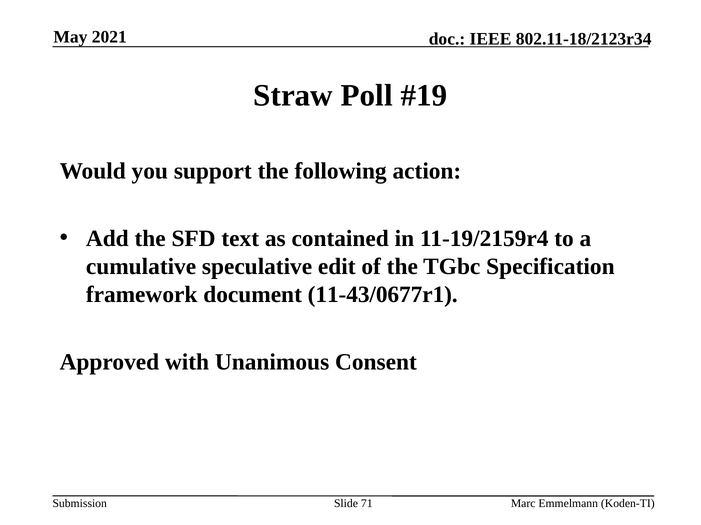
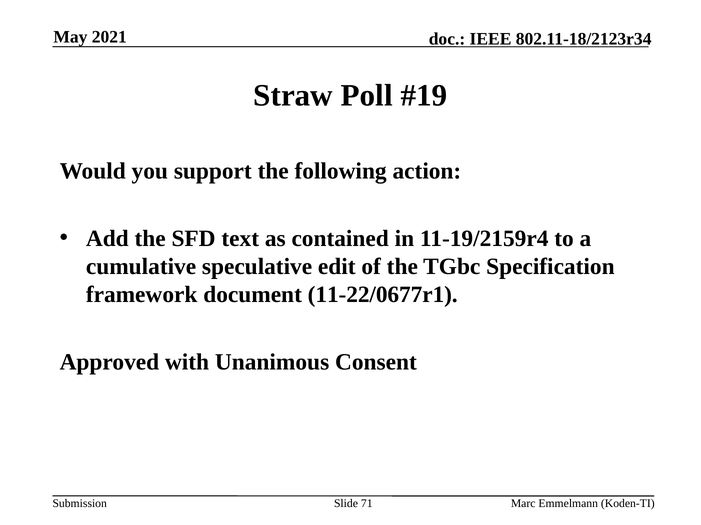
11-43/0677r1: 11-43/0677r1 -> 11-22/0677r1 (383, 295)
